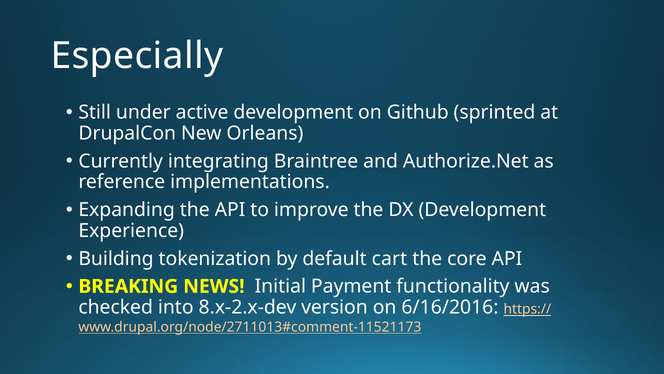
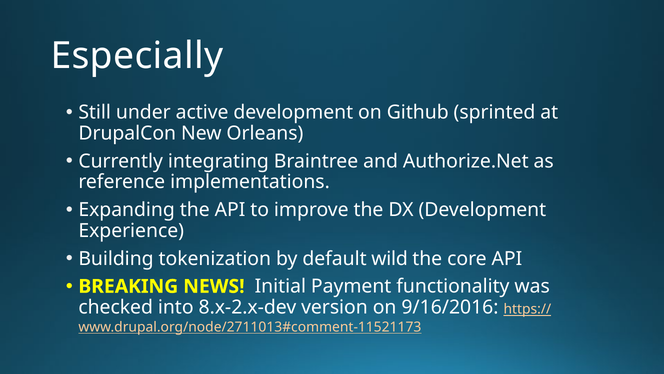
cart: cart -> wild (390, 258)
6/16/2016: 6/16/2016 -> 9/16/2016 (450, 307)
